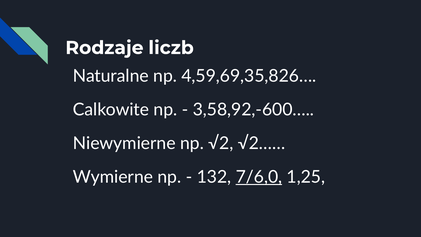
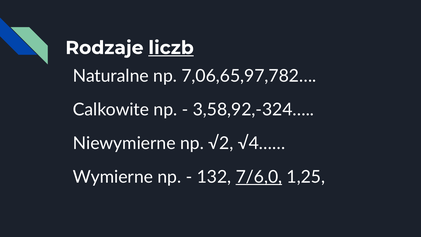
liczb underline: none -> present (171, 48)
4,59,69,35,826…: 4,59,69,35,826… -> 7,06,65,97,782… (249, 76)
3,58,92,-600…: 3,58,92,-600… -> 3,58,92,-324… (253, 110)
√2……: √2…… -> √4…… (262, 143)
